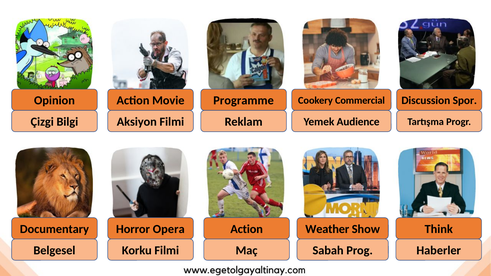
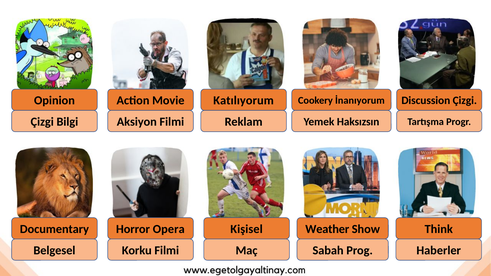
Programme: Programme -> Katılıyorum (244, 101)
Discussion Spor: Spor -> Çizgi (465, 101)
Commercial: Commercial -> İnanıyorum (360, 101)
Audience: Audience -> Haksızsın (358, 122)
Action: Action -> Kişisel (247, 229)
